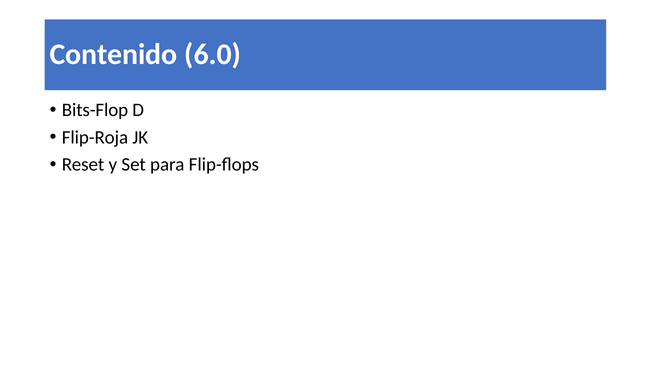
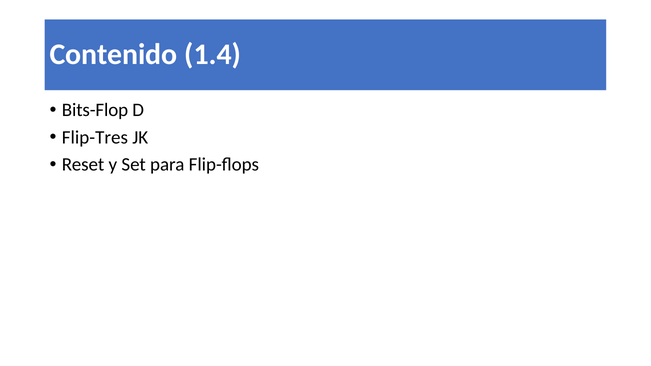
6.0: 6.0 -> 1.4 (213, 55)
Flip-Roja: Flip-Roja -> Flip-Tres (95, 137)
